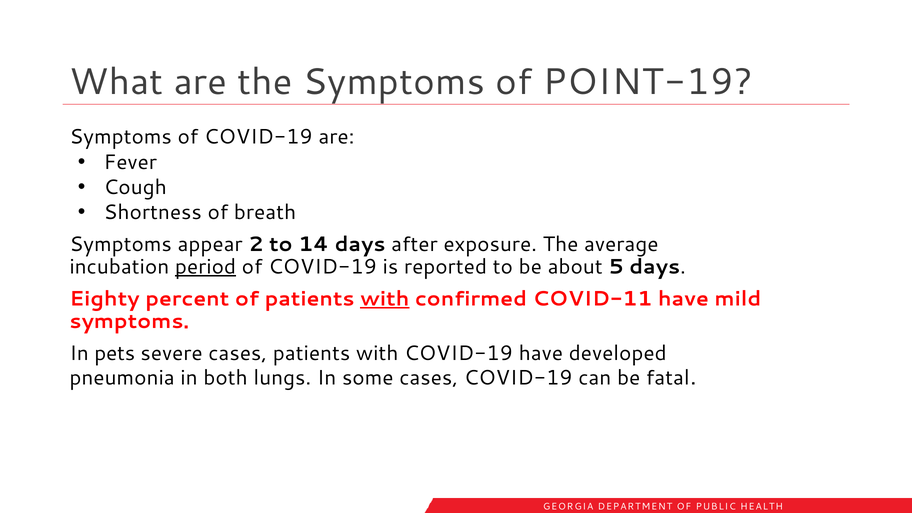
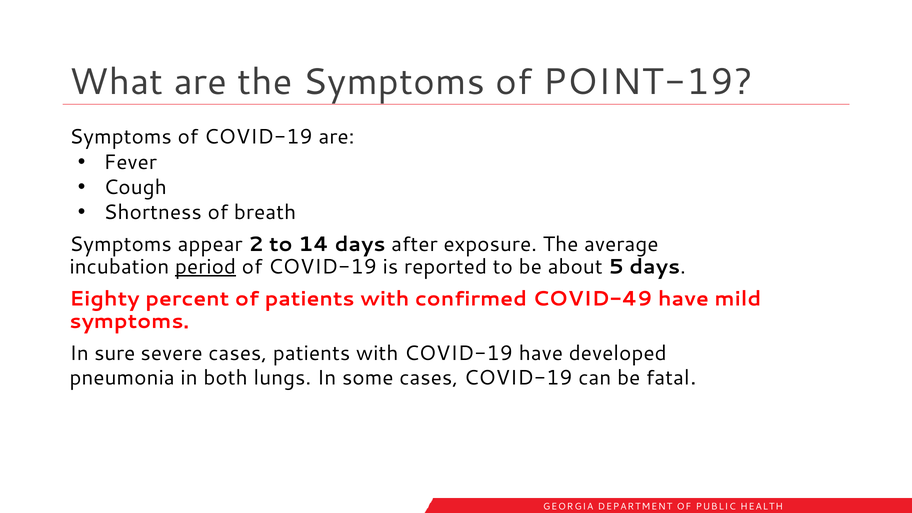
with underline: present -> none (385, 299)
COVID-11: COVID-11 -> COVID-49 (592, 299)
pets: pets -> sure (115, 353)
